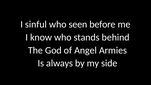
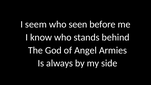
sinful: sinful -> seem (36, 24)
